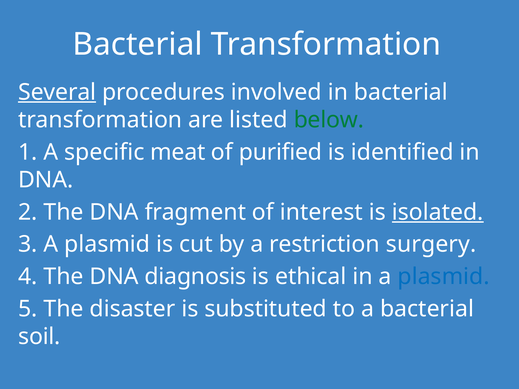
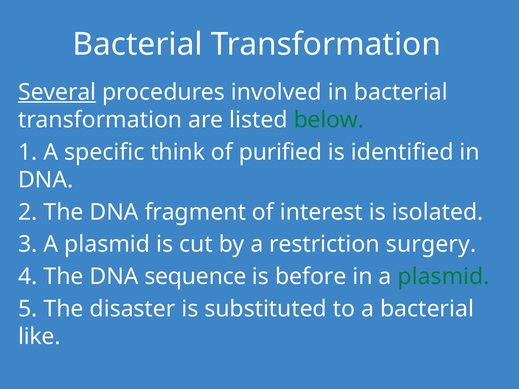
meat: meat -> think (178, 152)
isolated underline: present -> none (438, 212)
diagnosis: diagnosis -> sequence (195, 277)
ethical: ethical -> before (311, 277)
plasmid colour: blue -> green (444, 277)
soil: soil -> like (39, 337)
